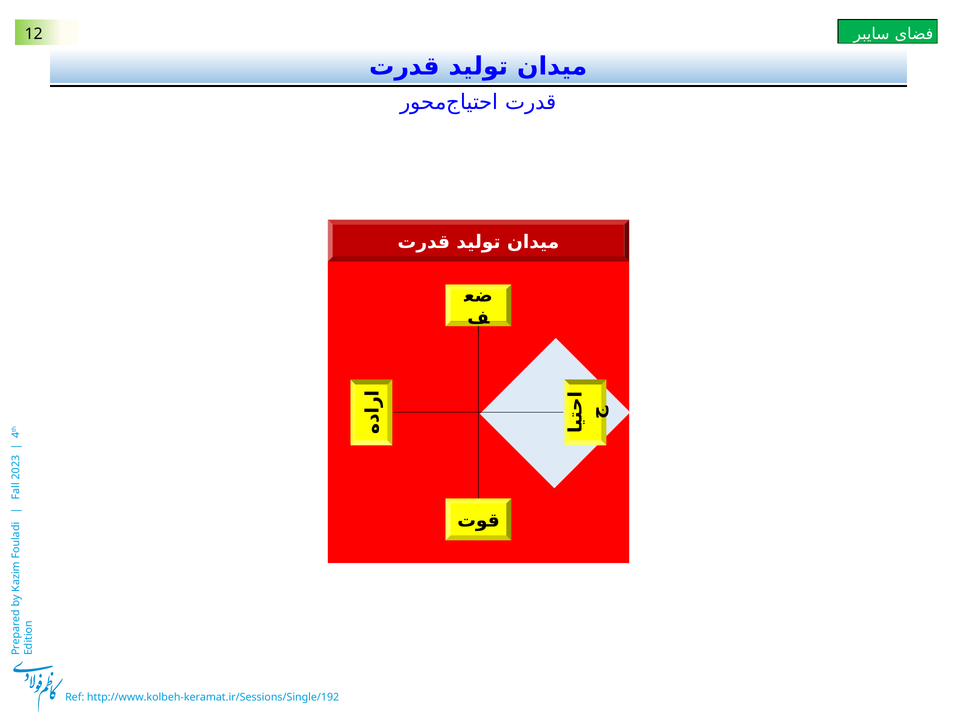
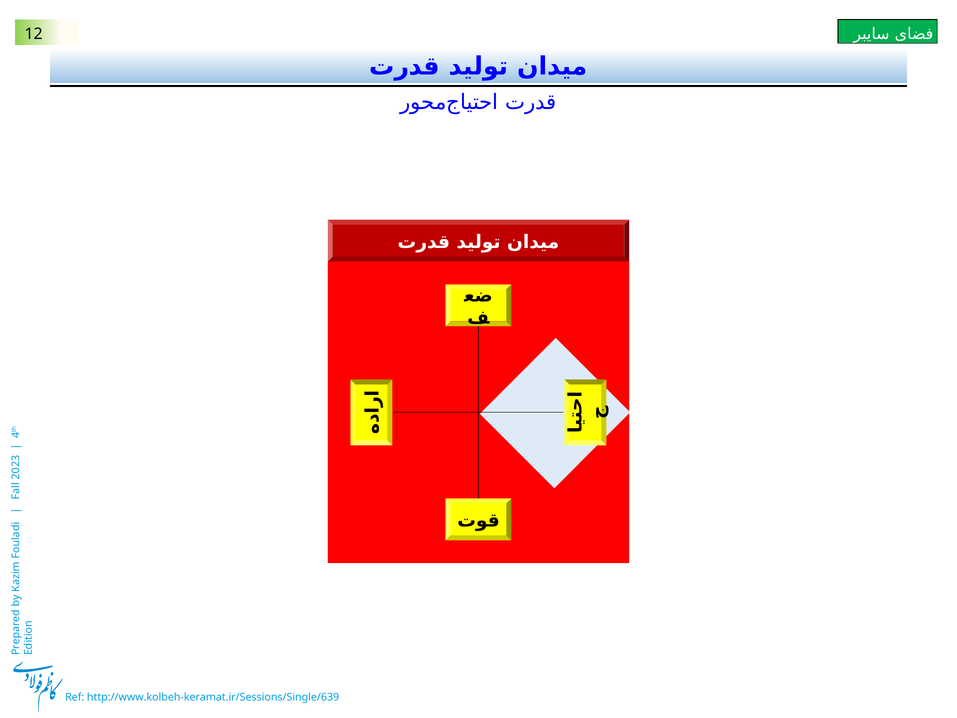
http://www.kolbeh-keramat.ir/Sessions/Single/192: http://www.kolbeh-keramat.ir/Sessions/Single/192 -> http://www.kolbeh-keramat.ir/Sessions/Single/639 (213, 697)
